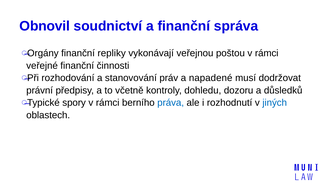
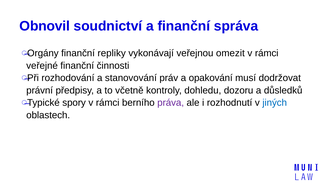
poštou: poštou -> omezit (230, 53)
napadené: napadené -> opakování (211, 78)
práva colour: blue -> purple (171, 103)
